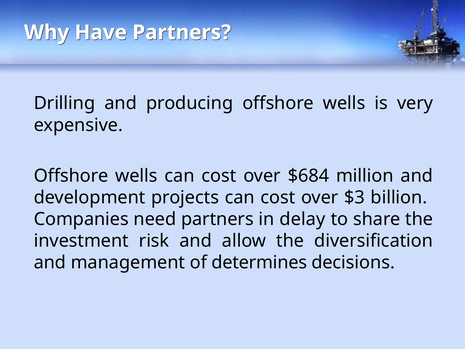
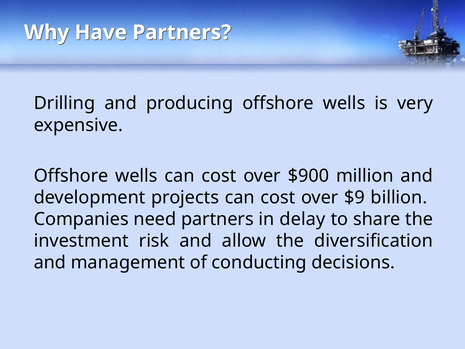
$684: $684 -> $900 (308, 176)
$3: $3 -> $9 (355, 197)
determines: determines -> conducting (259, 262)
